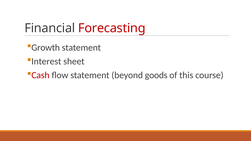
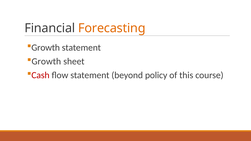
Forecasting colour: red -> orange (112, 28)
Interest: Interest -> Growth (46, 61)
goods: goods -> policy (156, 75)
